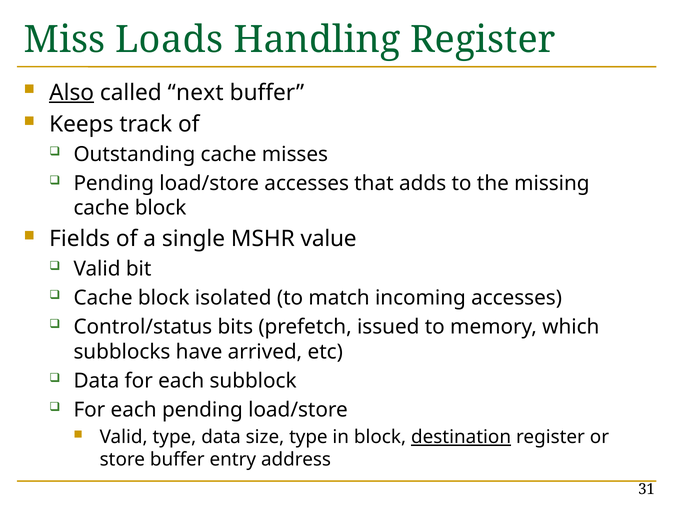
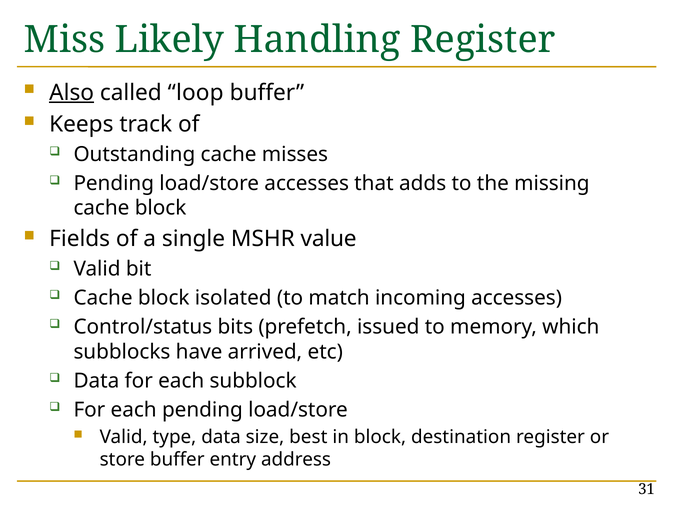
Loads: Loads -> Likely (170, 40)
next: next -> loop (196, 93)
size type: type -> best (308, 437)
destination underline: present -> none (461, 437)
